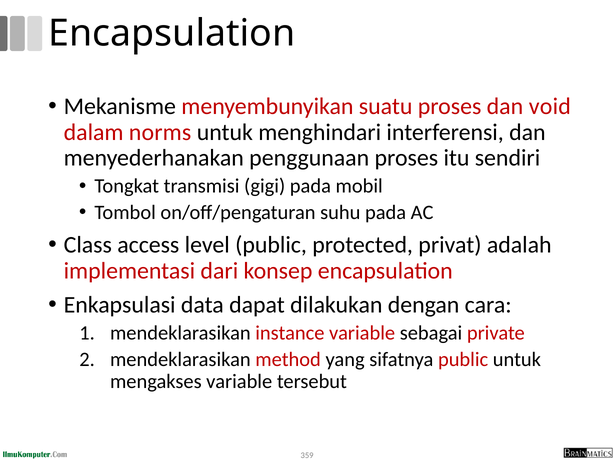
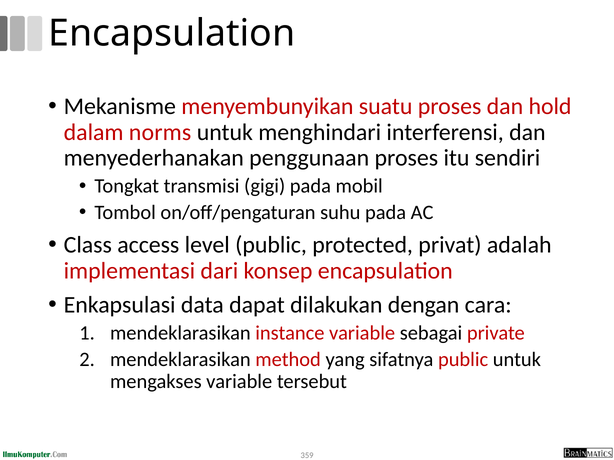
void: void -> hold (550, 107)
